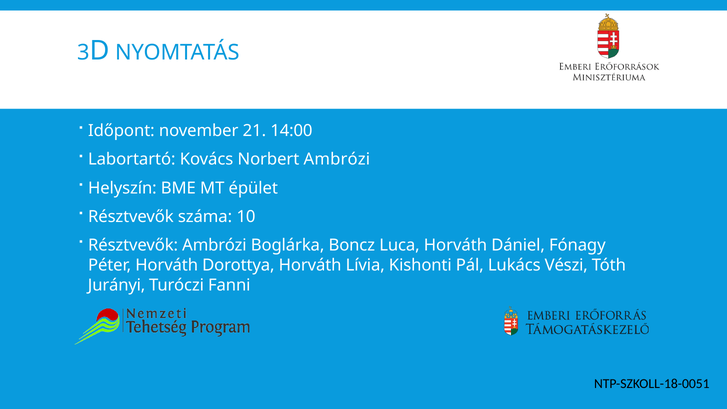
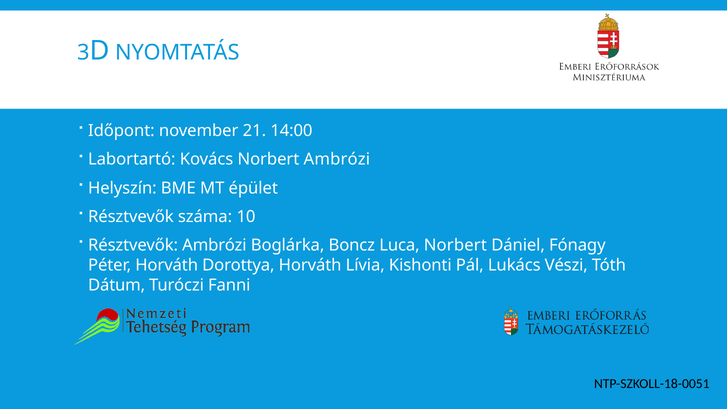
Luca Horváth: Horváth -> Norbert (455, 245)
Jurányi: Jurányi -> Dátum (117, 285)
